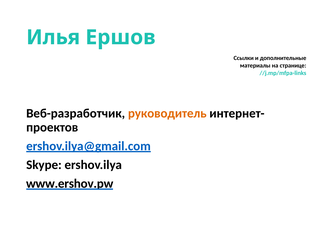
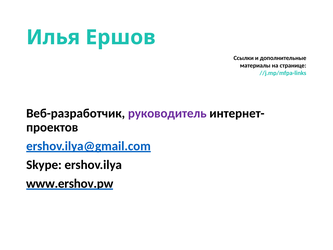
руководитель colour: orange -> purple (167, 113)
